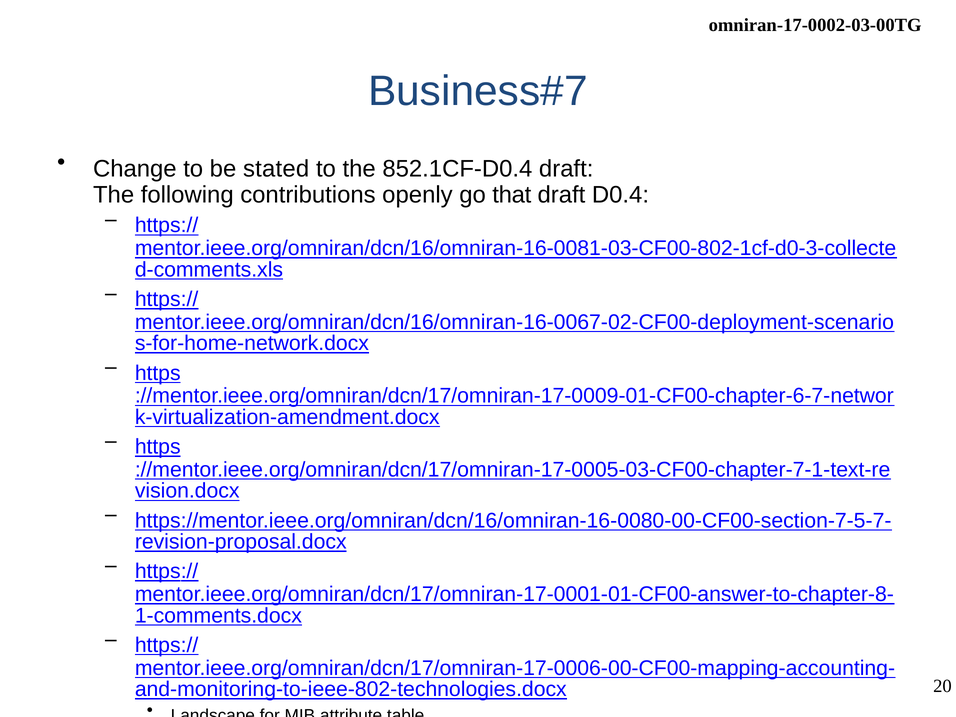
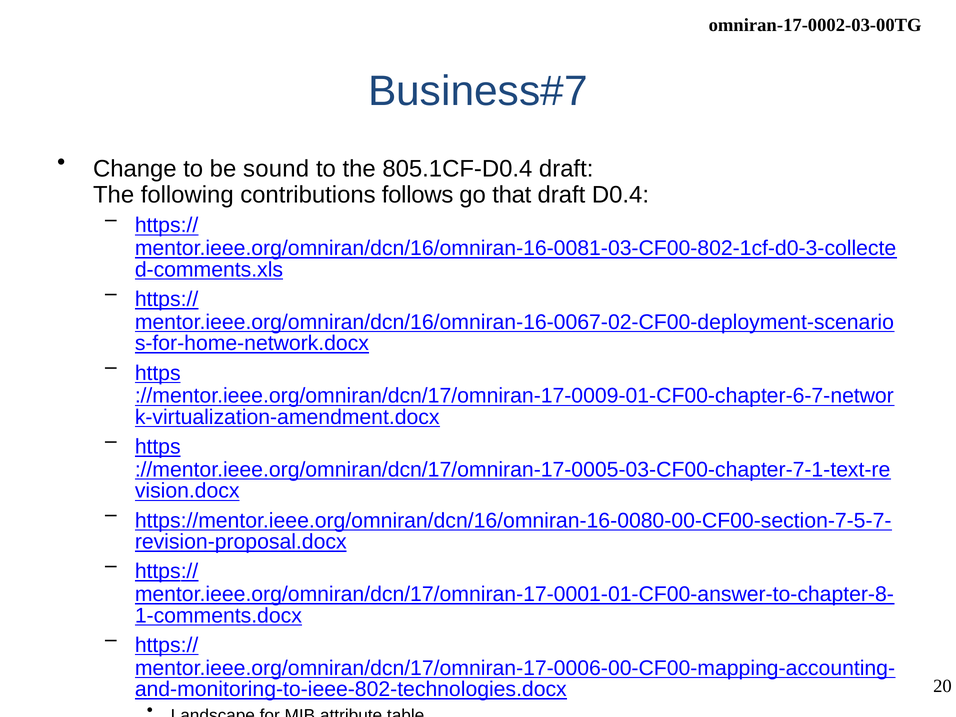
stated: stated -> sound (276, 169)
852.1CF-D0.4: 852.1CF-D0.4 -> 805.1CF-D0.4 (457, 169)
openly: openly -> follows (418, 195)
